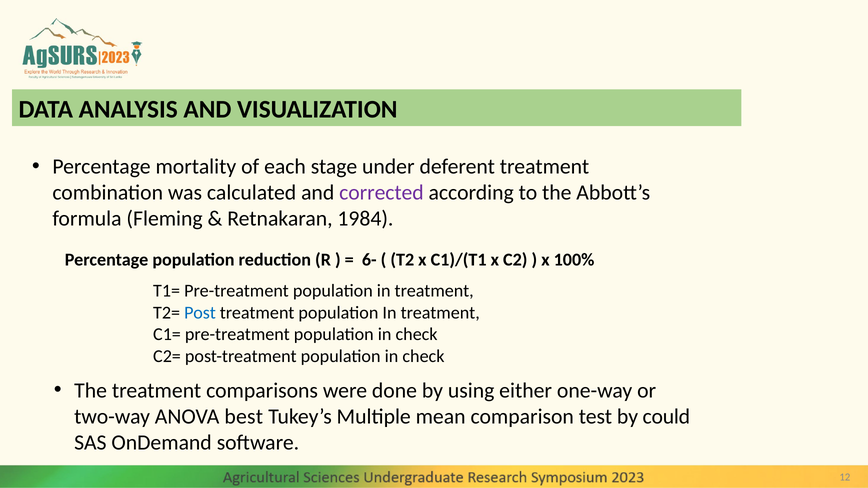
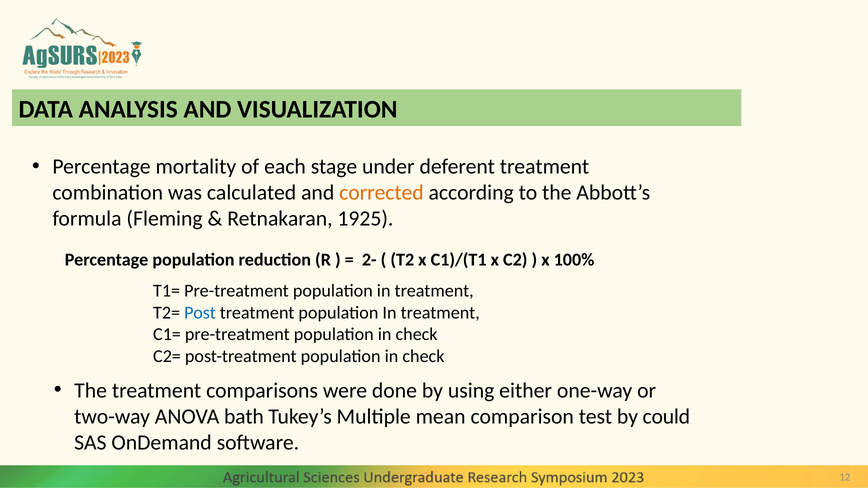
corrected colour: purple -> orange (381, 193)
1984: 1984 -> 1925 (365, 219)
6-: 6- -> 2- (369, 260)
best: best -> bath (244, 417)
